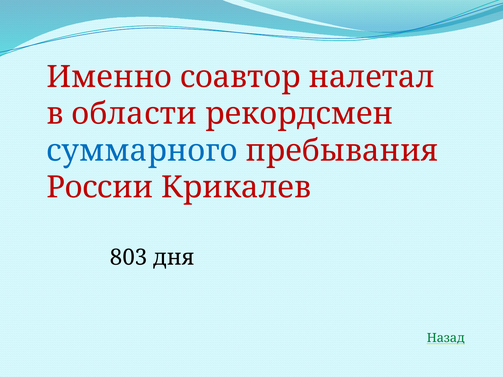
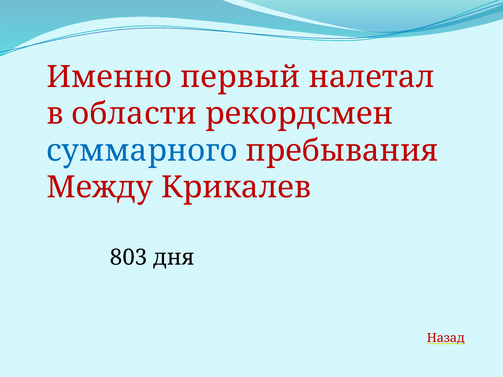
соавтор: соавтор -> первый (240, 77)
России: России -> Между (100, 188)
Назад colour: green -> red (446, 338)
